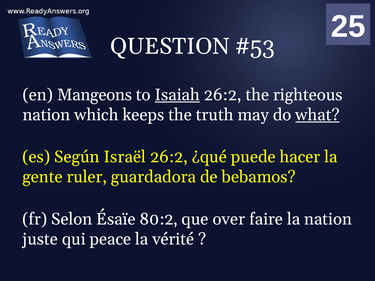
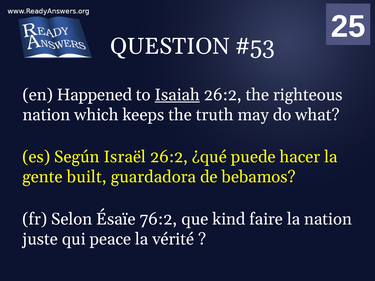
Mangeons: Mangeons -> Happened (95, 95)
what underline: present -> none (318, 115)
ruler: ruler -> built (87, 177)
80:2: 80:2 -> 76:2 (159, 219)
over: over -> kind (229, 219)
